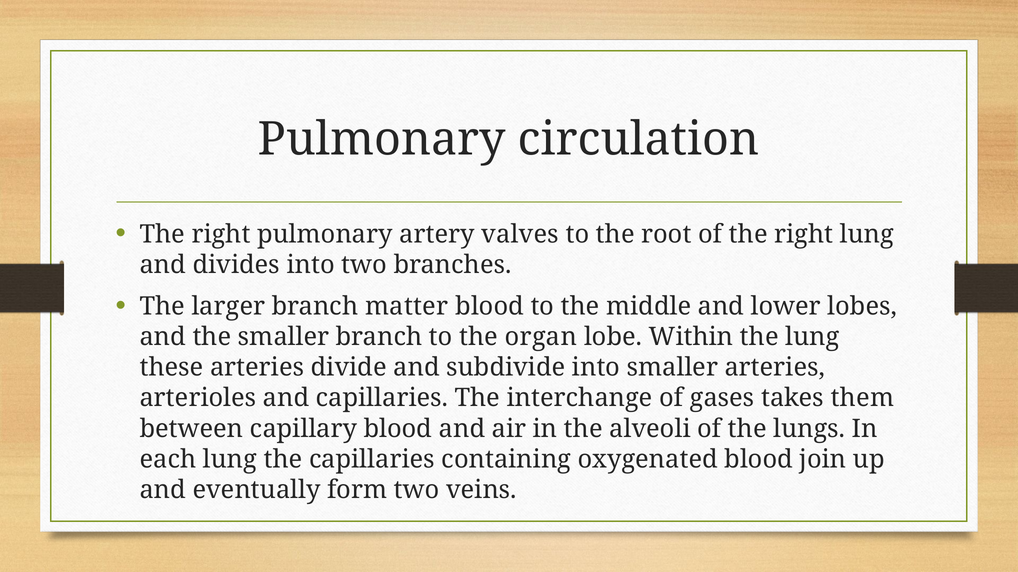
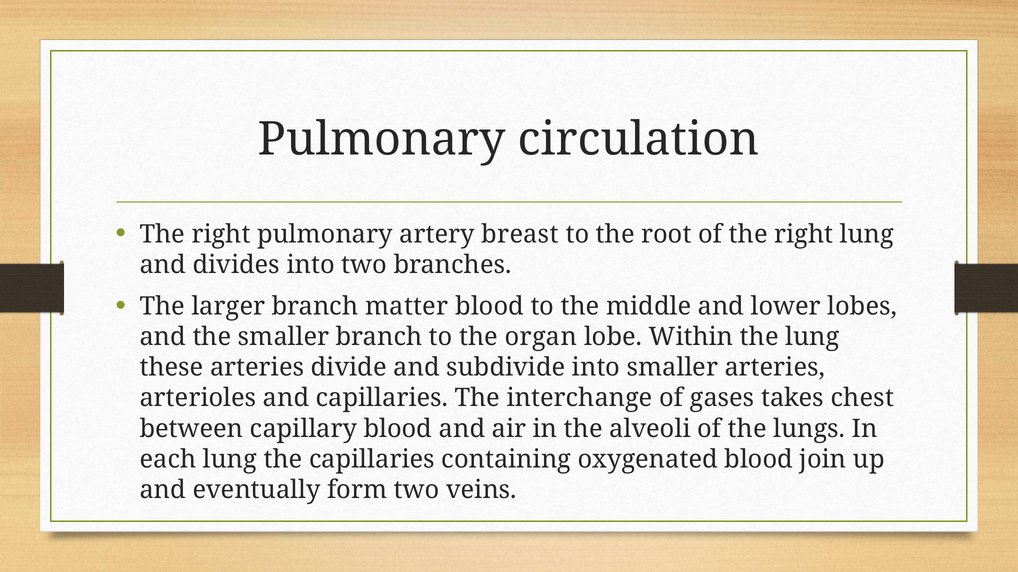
valves: valves -> breast (520, 234)
them: them -> chest (862, 399)
